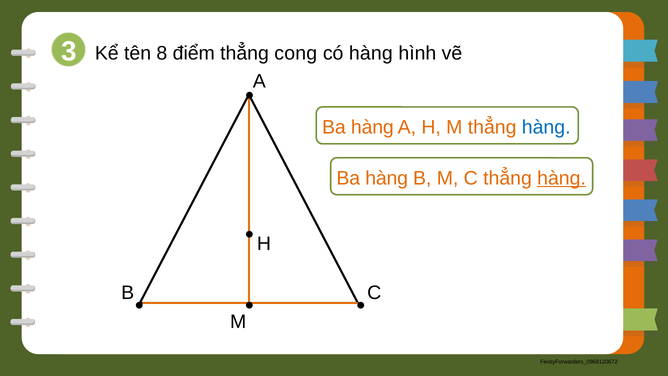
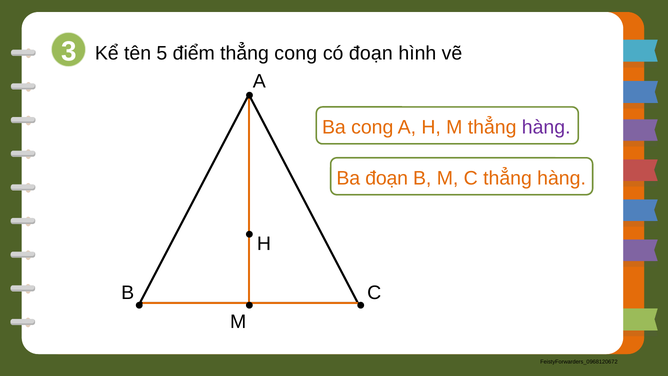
8: 8 -> 5 (162, 53)
có hàng: hàng -> đoạn (371, 53)
hàng: hàng -> cong (372, 127)
hàng colour: blue -> purple (546, 127)
hàng: hàng -> đoạn (387, 178)
hàng underline: present -> none (562, 178)
